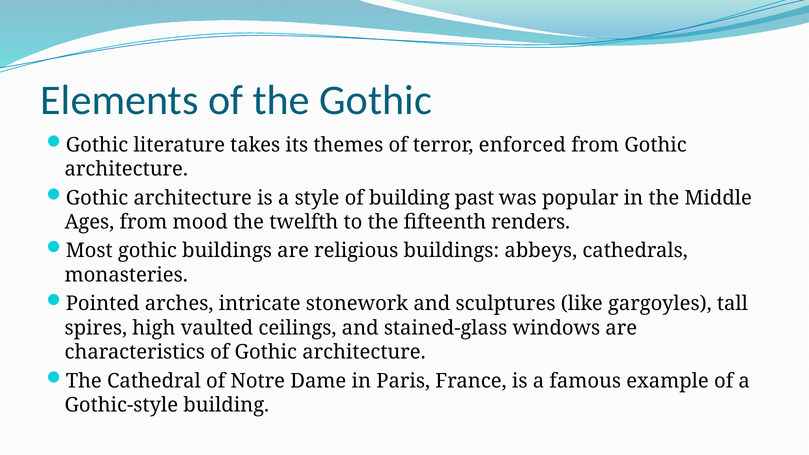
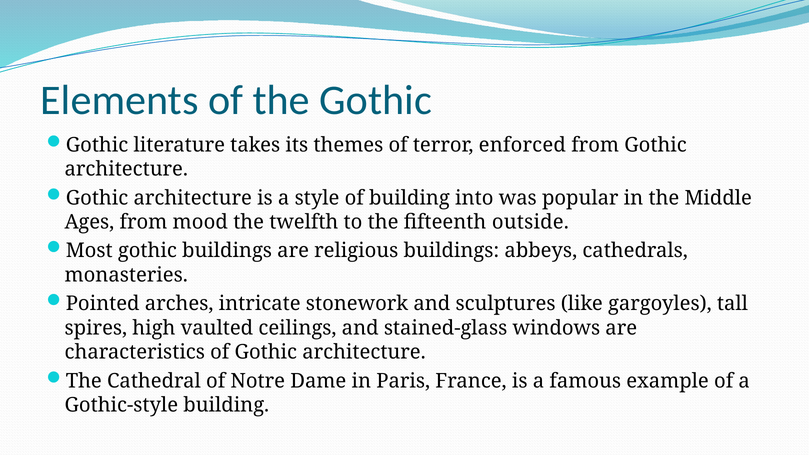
past: past -> into (474, 198)
renders: renders -> outside (530, 222)
